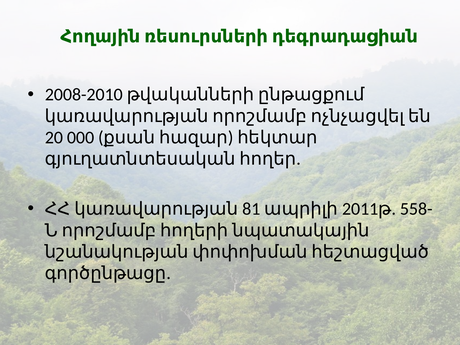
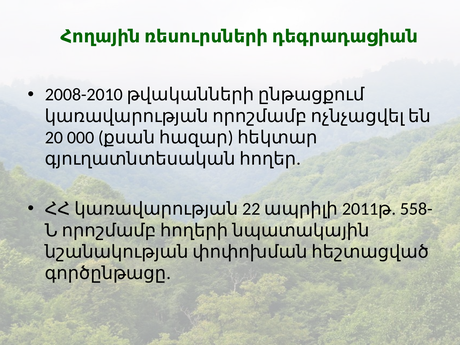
81: 81 -> 22 (251, 209)
